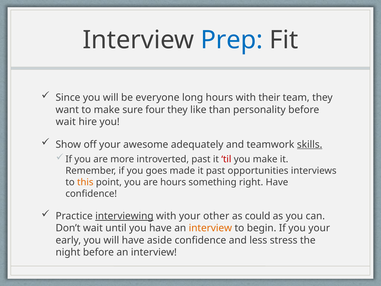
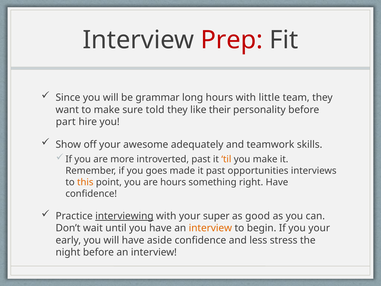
Prep colour: blue -> red (232, 40)
everyone: everyone -> grammar (158, 98)
their: their -> little (269, 98)
four: four -> told (155, 110)
than: than -> their (220, 110)
wait: wait -> part (66, 122)
skills underline: present -> none (310, 144)
til colour: red -> orange (226, 159)
other: other -> super (216, 216)
could: could -> good (258, 216)
